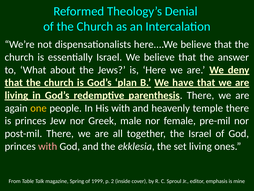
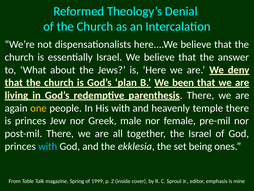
have: have -> been (183, 82)
with colour: pink -> light blue (48, 146)
set living: living -> being (200, 146)
